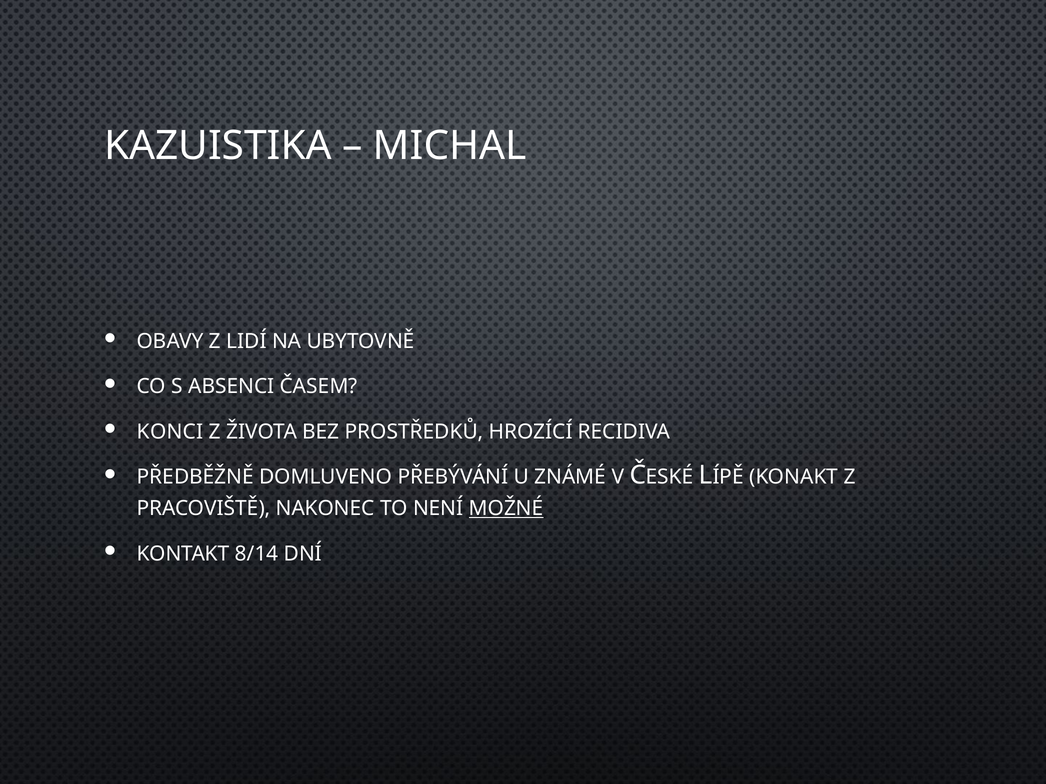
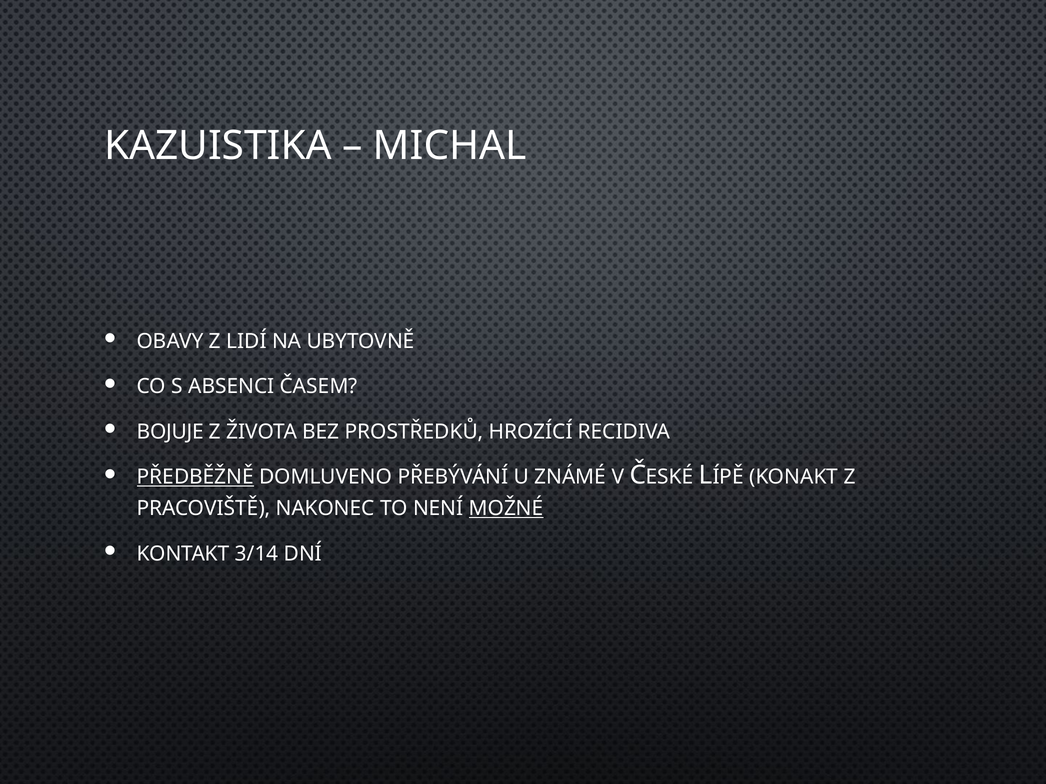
KONCI: KONCI -> BOJUJE (170, 432)
PŘEDBĚŽNĚ underline: none -> present (195, 477)
8/14: 8/14 -> 3/14 (257, 554)
